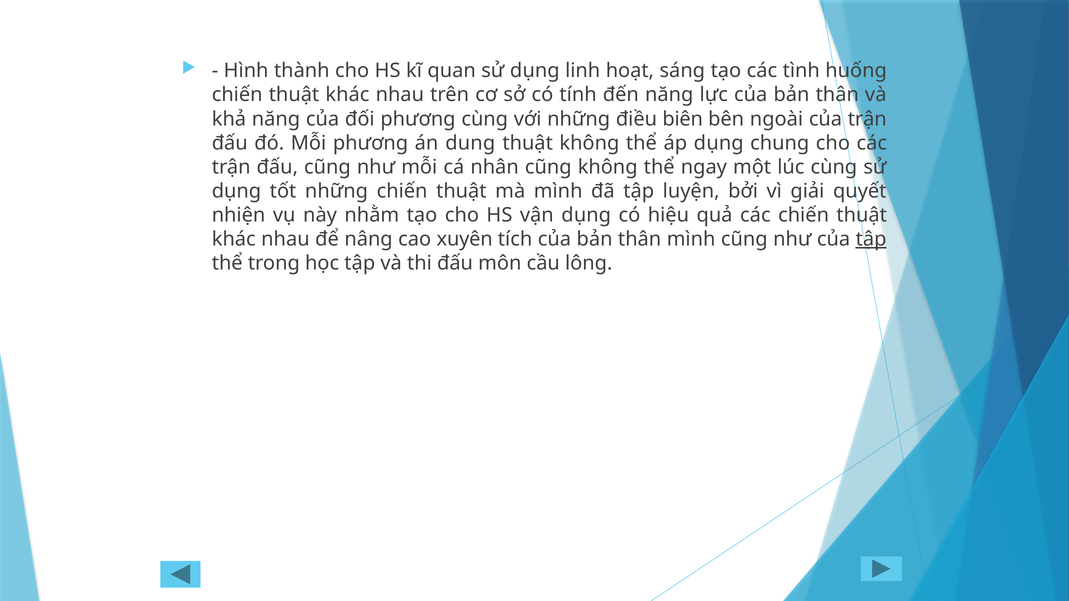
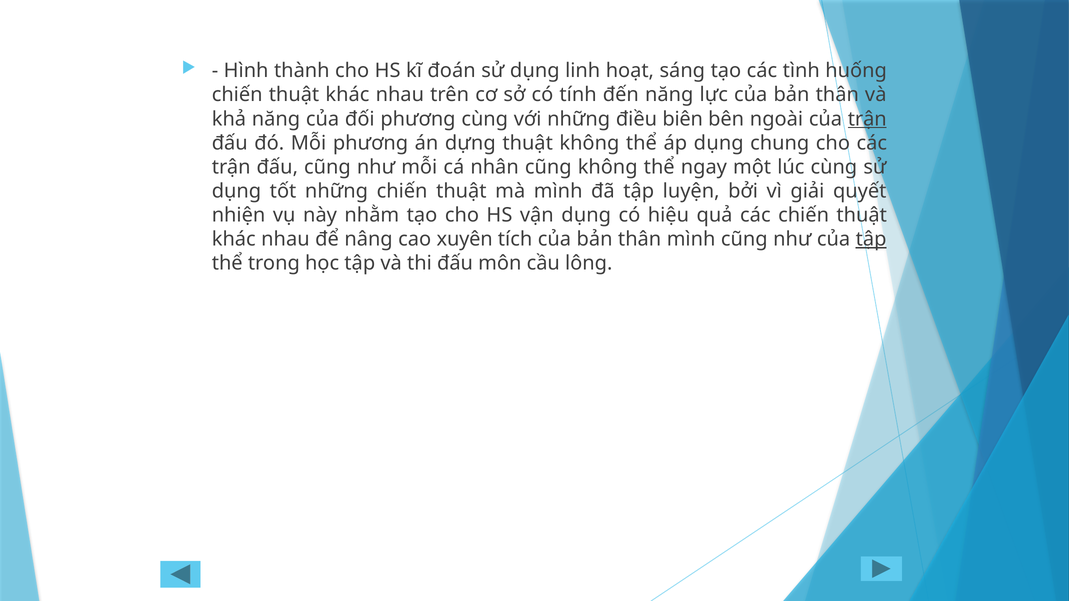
quan: quan -> đoán (452, 71)
trận underline: none -> present (867, 119)
dung: dung -> dựng (470, 143)
